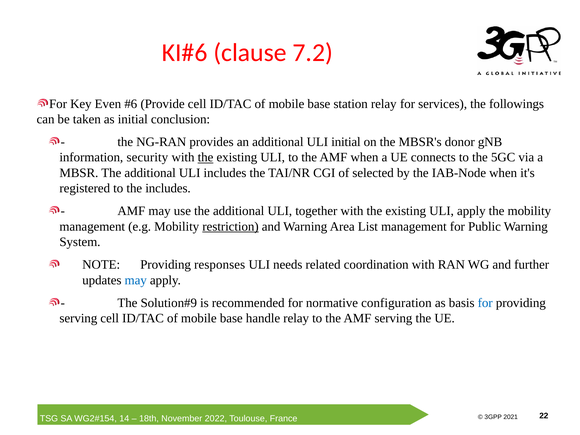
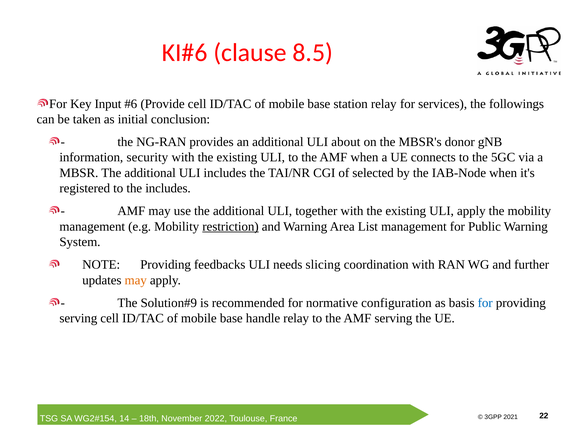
7.2: 7.2 -> 8.5 (313, 53)
Even: Even -> Input (108, 104)
ULI initial: initial -> about (346, 142)
the underline: present -> none (206, 157)
responses: responses -> feedbacks (220, 265)
related: related -> slicing (323, 265)
may colour: blue -> orange (136, 280)
